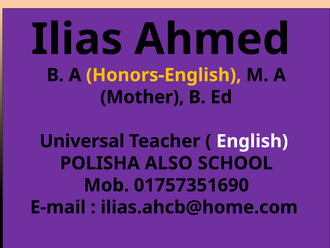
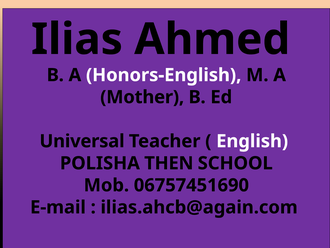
Honors-English colour: yellow -> white (164, 75)
ALSO: ALSO -> THEN (169, 163)
01757351690: 01757351690 -> 06757451690 (191, 185)
ilias.ahcb@home.com: ilias.ahcb@home.com -> ilias.ahcb@again.com (199, 207)
